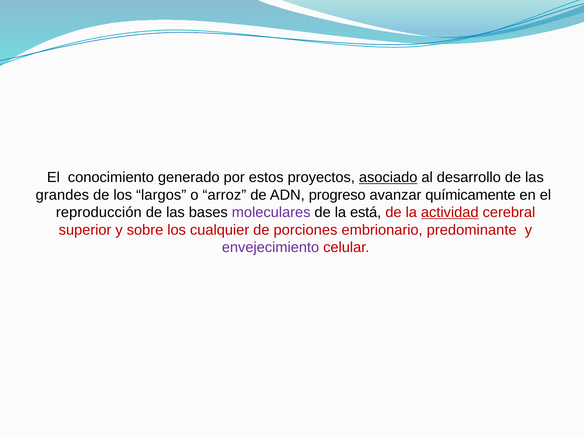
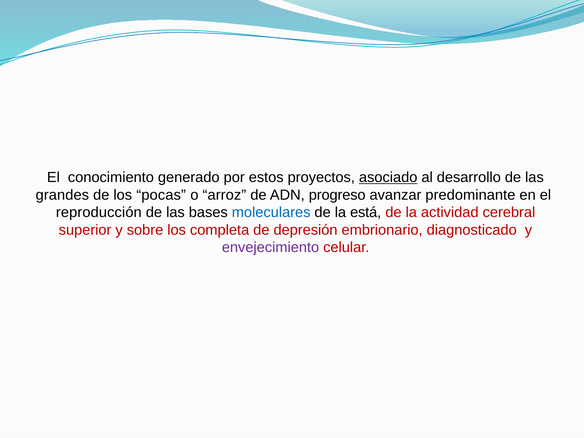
largos: largos -> pocas (161, 195)
químicamente: químicamente -> predominante (470, 195)
moleculares colour: purple -> blue (271, 212)
actividad underline: present -> none (450, 212)
cualquier: cualquier -> completa (220, 230)
porciones: porciones -> depresión (306, 230)
predominante: predominante -> diagnosticado (472, 230)
